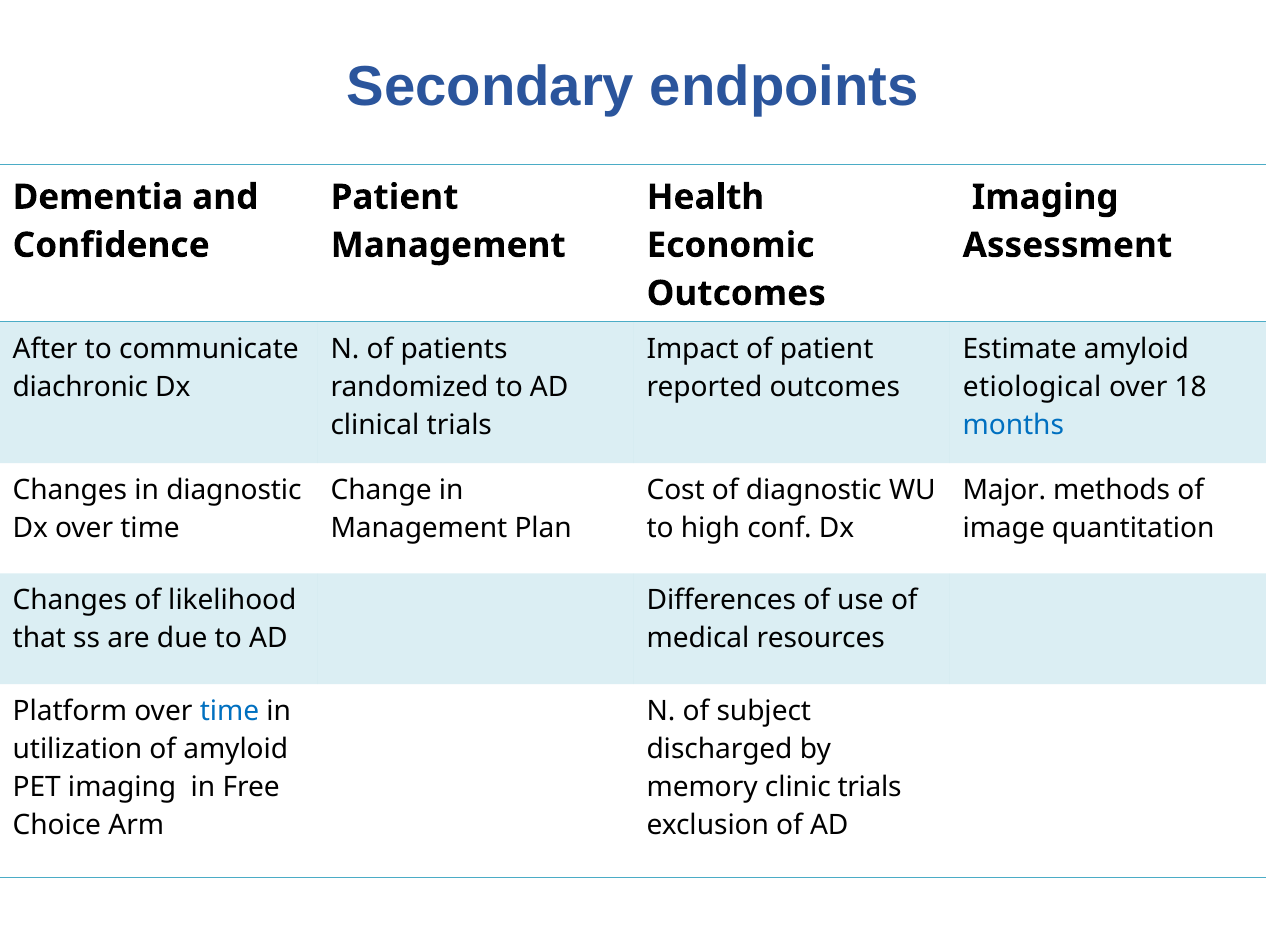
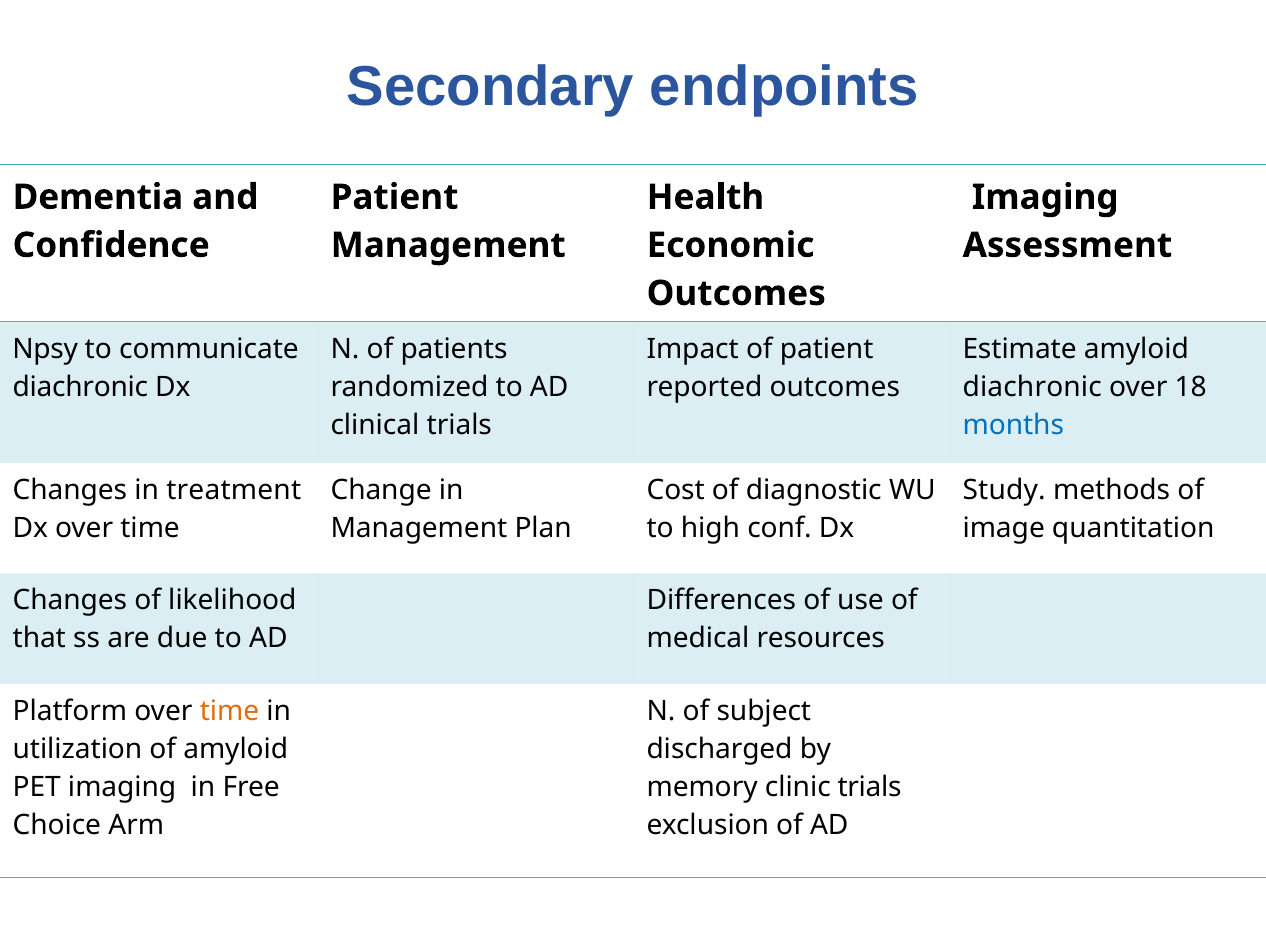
After: After -> Npsy (45, 349)
etiological: etiological -> diachronic (1032, 387)
in diagnostic: diagnostic -> treatment (234, 490)
Major: Major -> Study (1004, 490)
time colour: blue -> orange (229, 711)
